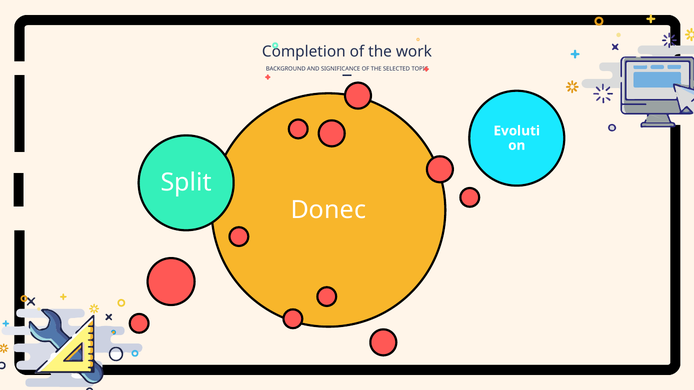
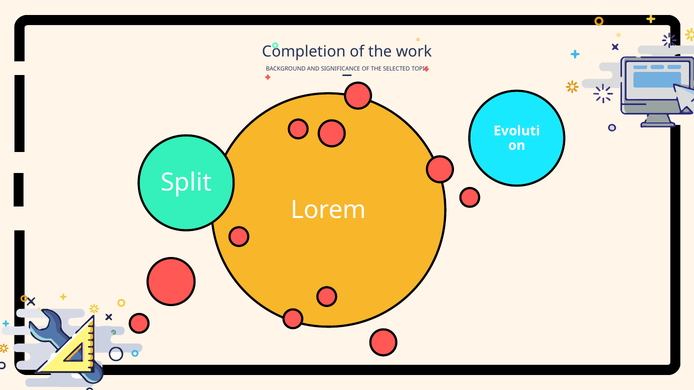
Donec: Donec -> Lorem (328, 210)
